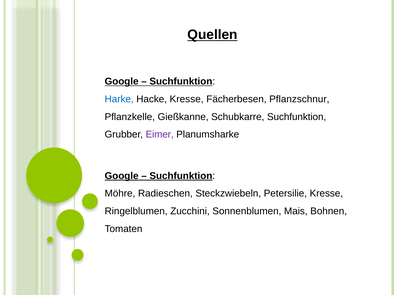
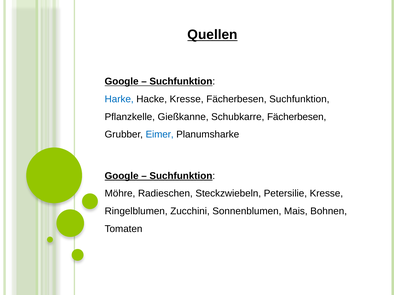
Fächerbesen Pflanzschnur: Pflanzschnur -> Suchfunktion (299, 99)
Schubkarre Suchfunktion: Suchfunktion -> Fächerbesen (297, 117)
Eimer colour: purple -> blue (160, 135)
